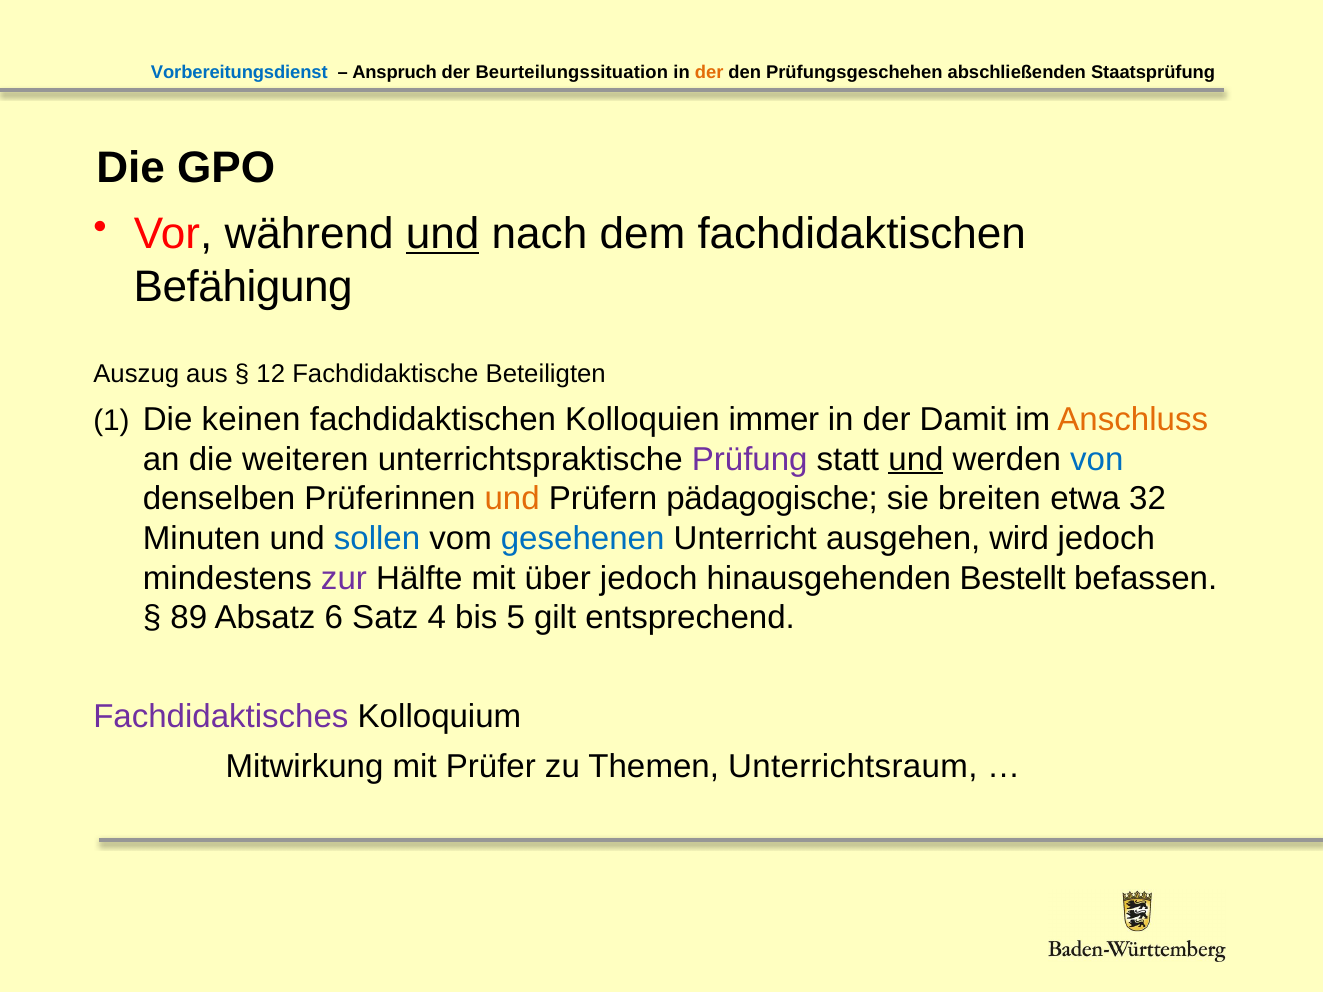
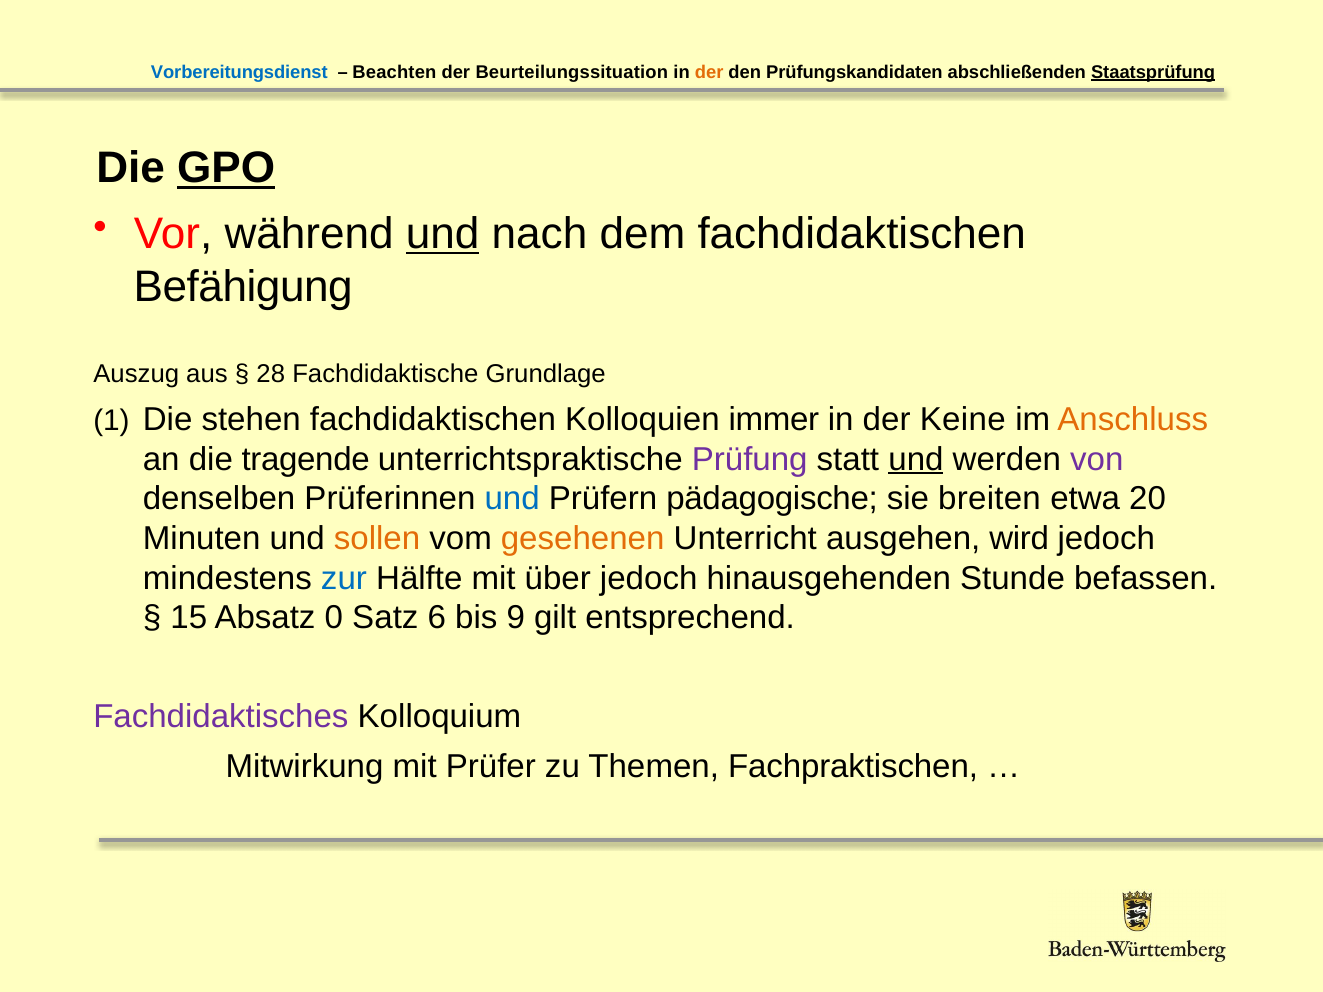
Anspruch: Anspruch -> Beachten (394, 72)
Prüfungsgeschehen: Prüfungsgeschehen -> Prüfungskandidaten (854, 72)
Staatsprüfung underline: none -> present (1153, 72)
GPO underline: none -> present (226, 168)
12: 12 -> 28 (271, 374)
Beteiligten: Beteiligten -> Grundlage (546, 374)
keinen: keinen -> stehen (251, 420)
Damit: Damit -> Keine (963, 420)
weiteren: weiteren -> tragende (306, 459)
von colour: blue -> purple (1097, 459)
und colour: orange -> blue (512, 499)
32: 32 -> 20 (1148, 499)
sollen colour: blue -> orange (377, 539)
gesehenen colour: blue -> orange (583, 539)
zur colour: purple -> blue (344, 578)
Bestellt: Bestellt -> Stunde (1013, 578)
89: 89 -> 15 (189, 618)
6: 6 -> 0 (334, 618)
4: 4 -> 6 (437, 618)
5: 5 -> 9 (516, 618)
Unterrichtsraum: Unterrichtsraum -> Fachpraktischen (853, 767)
